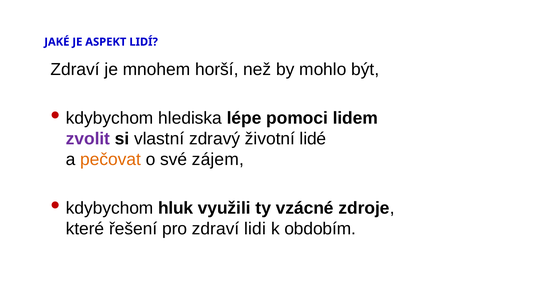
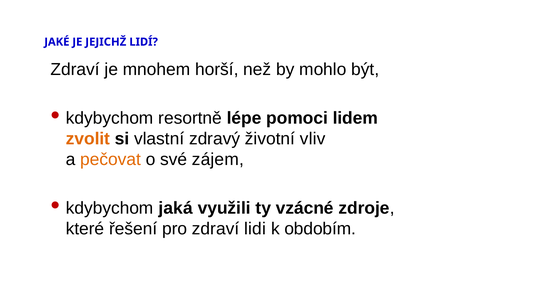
ASPEKT: ASPEKT -> JEJICHŽ (106, 42)
hlediska: hlediska -> resortně (190, 118)
zvolit colour: purple -> orange (88, 139)
lidé: lidé -> vliv (313, 139)
hluk: hluk -> jaká (176, 208)
